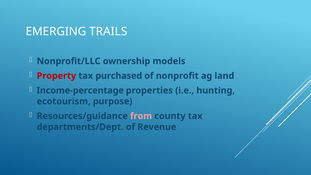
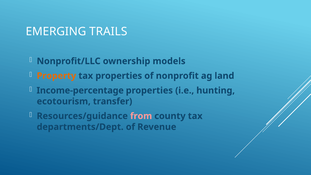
Property colour: red -> orange (56, 76)
tax purchased: purchased -> properties (119, 76)
purpose: purpose -> transfer (113, 101)
